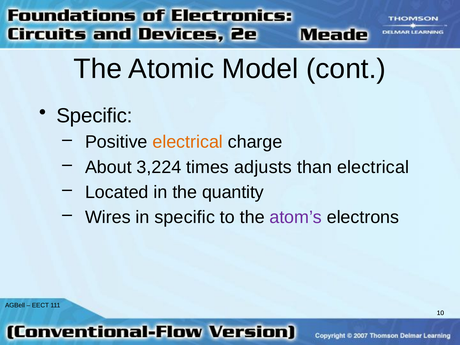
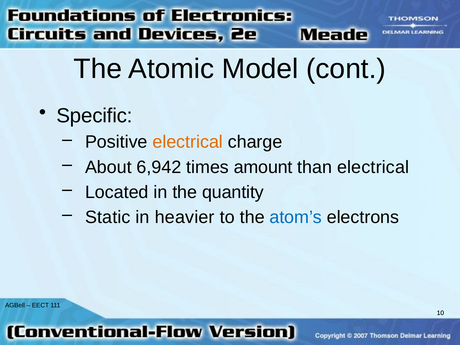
3,224: 3,224 -> 6,942 (159, 167)
adjusts: adjusts -> amount (263, 167)
Wires: Wires -> Static (108, 217)
in specific: specific -> heavier (185, 217)
atom’s colour: purple -> blue (296, 217)
